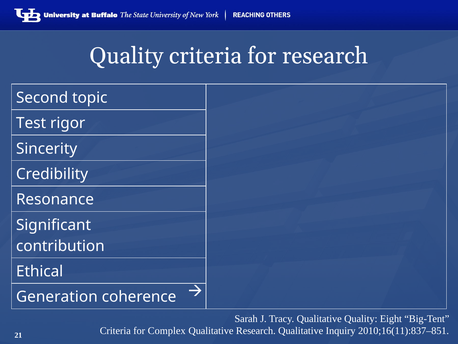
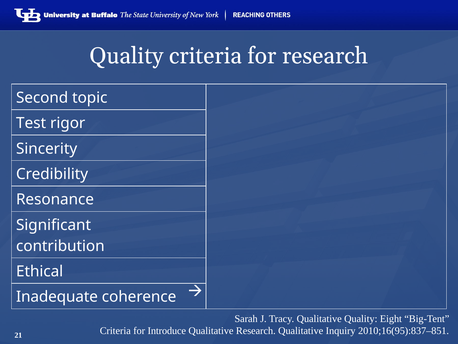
Generation: Generation -> Inadequate (57, 297)
Complex: Complex -> Introduce (167, 330)
2010;16(11):837–851: 2010;16(11):837–851 -> 2010;16(95):837–851 (404, 330)
